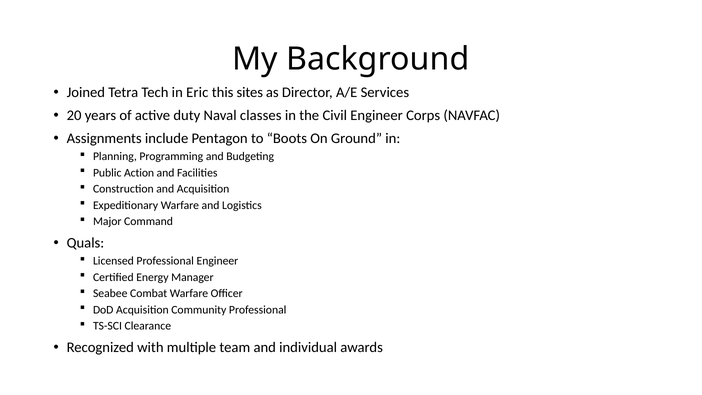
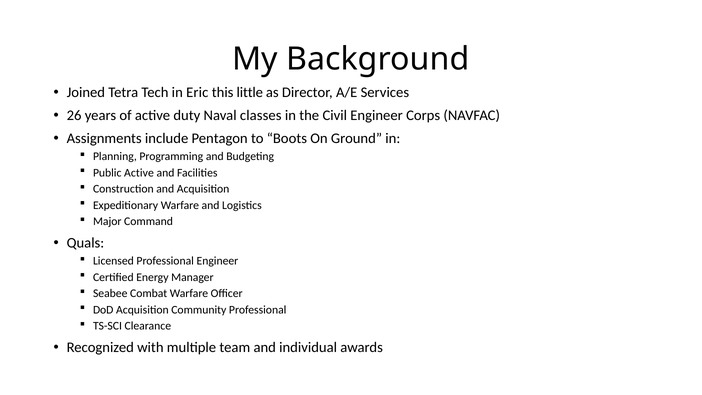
sites: sites -> little (250, 92)
20: 20 -> 26 (74, 115)
Public Action: Action -> Active (139, 173)
